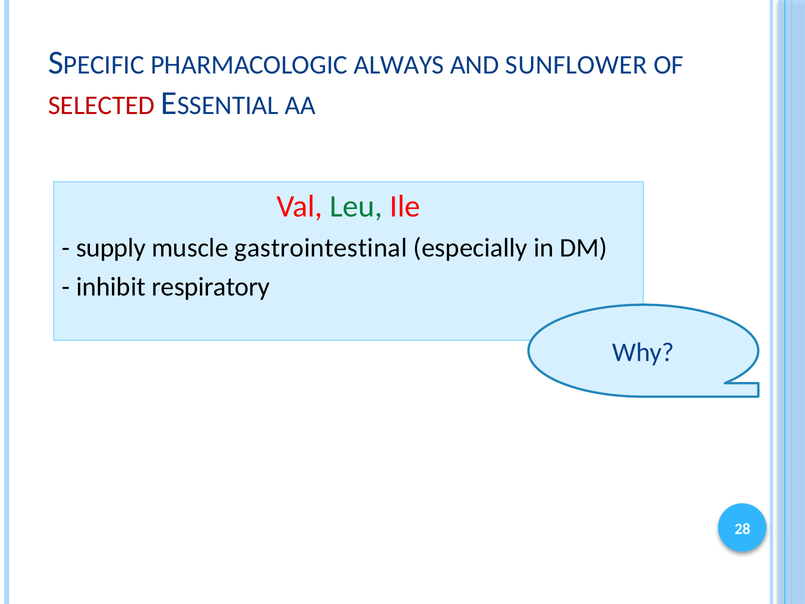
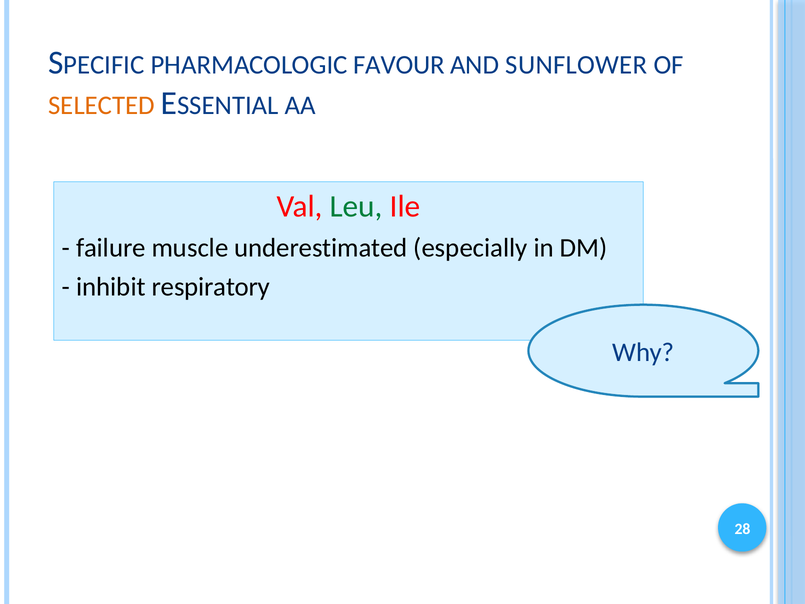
ALWAYS: ALWAYS -> FAVOUR (399, 65)
SELECTED colour: red -> orange (101, 105)
supply: supply -> failure (111, 248)
gastrointestinal: gastrointestinal -> underestimated (321, 248)
